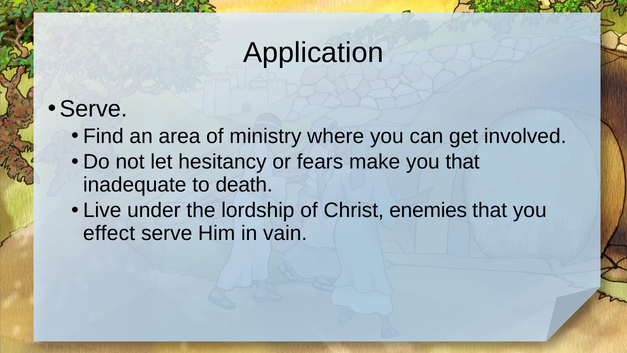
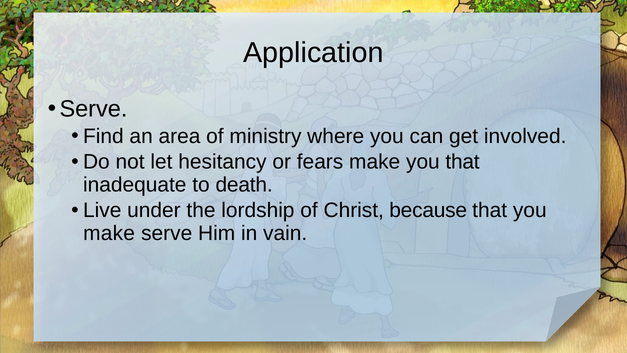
enemies: enemies -> because (428, 210)
effect: effect -> make (109, 233)
